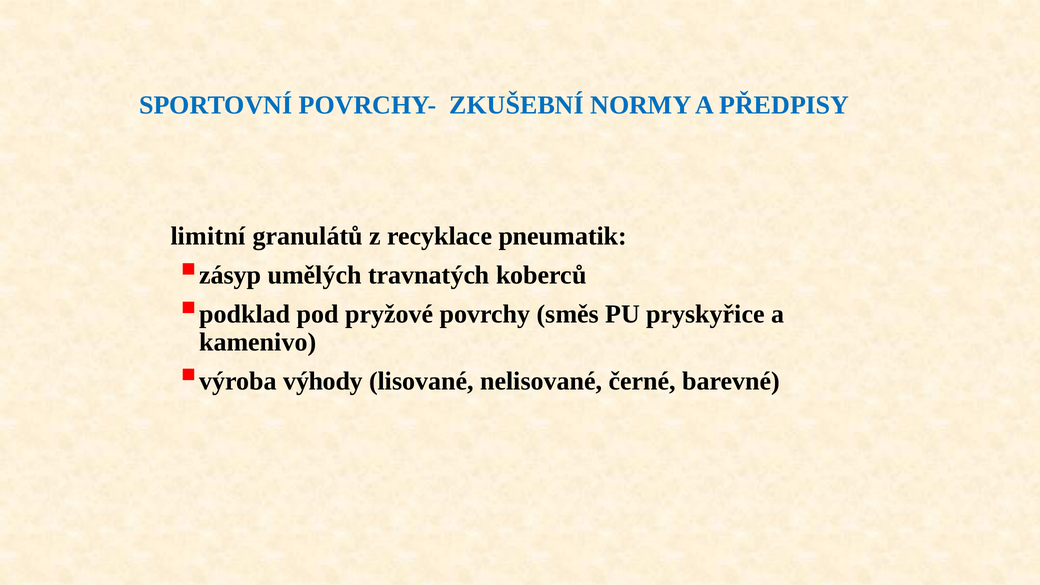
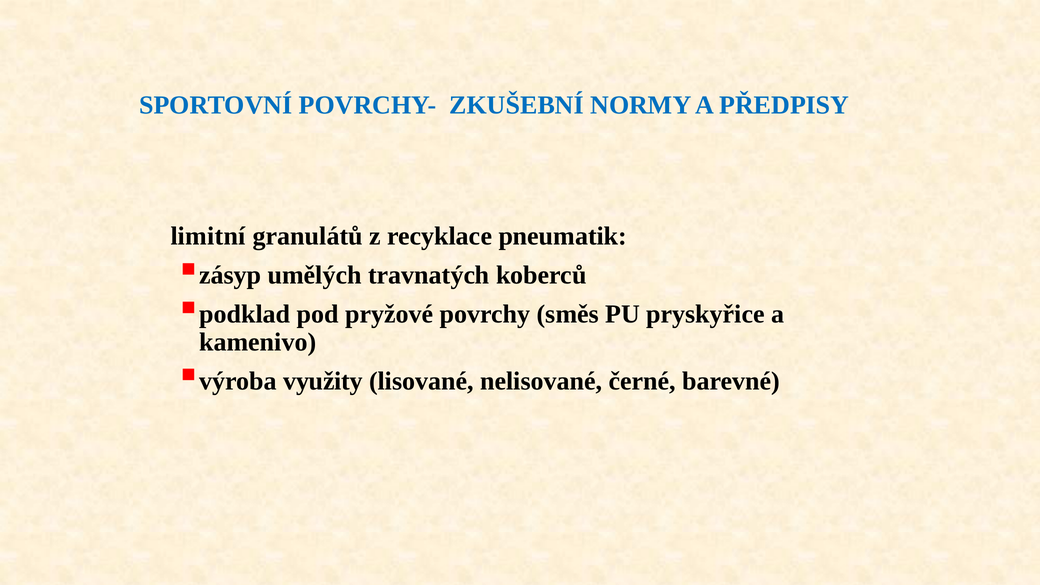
výhody: výhody -> využity (323, 381)
